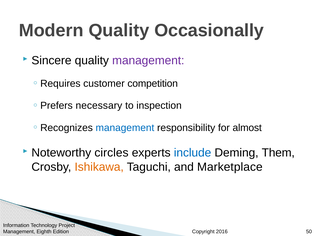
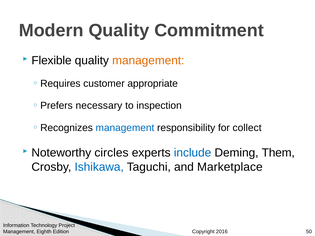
Occasionally: Occasionally -> Commitment (209, 30)
Sincere: Sincere -> Flexible (52, 61)
management colour: purple -> orange (148, 61)
competition: competition -> appropriate (153, 84)
almost: almost -> collect (247, 128)
Ishikawa colour: orange -> blue (99, 167)
